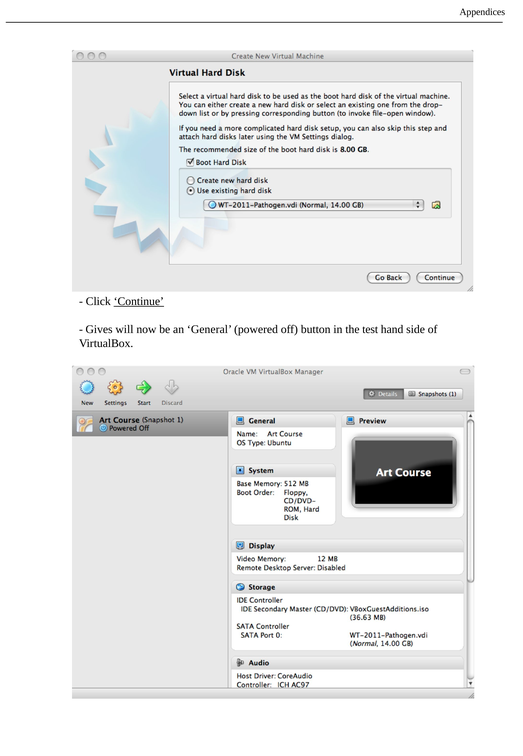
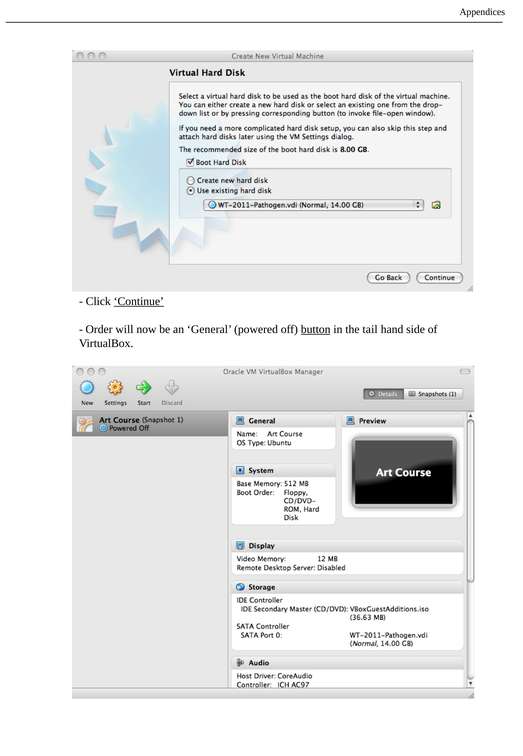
Gives: Gives -> Order (99, 329)
button underline: none -> present (316, 329)
test: test -> tail (370, 329)
